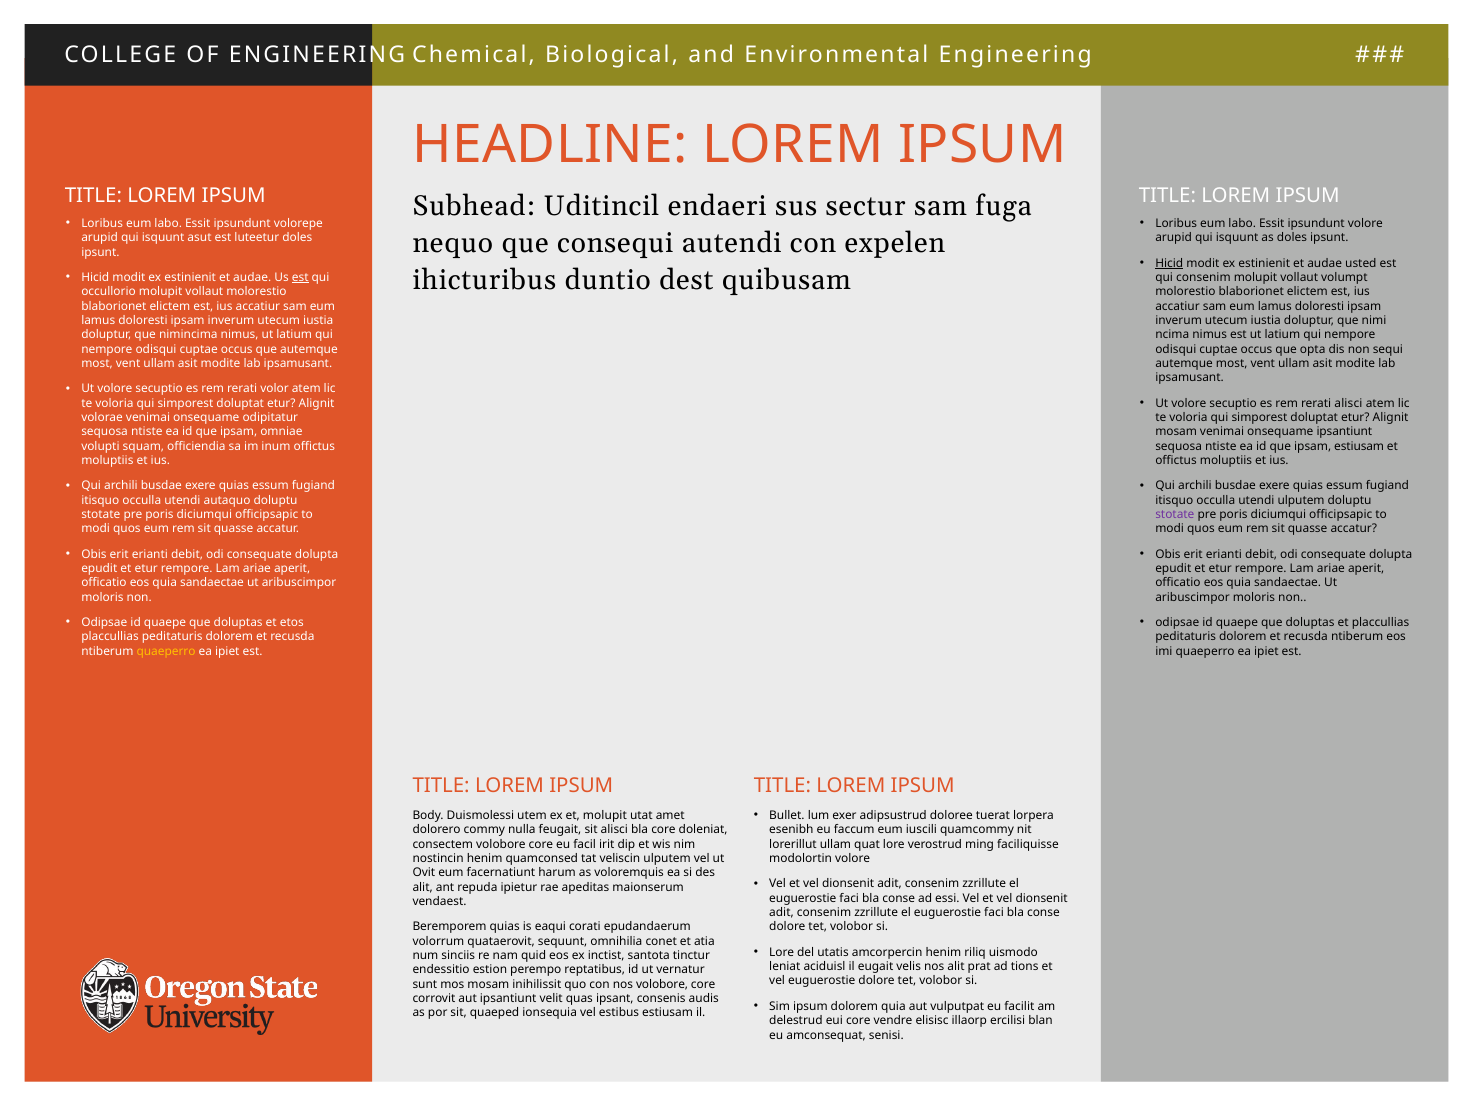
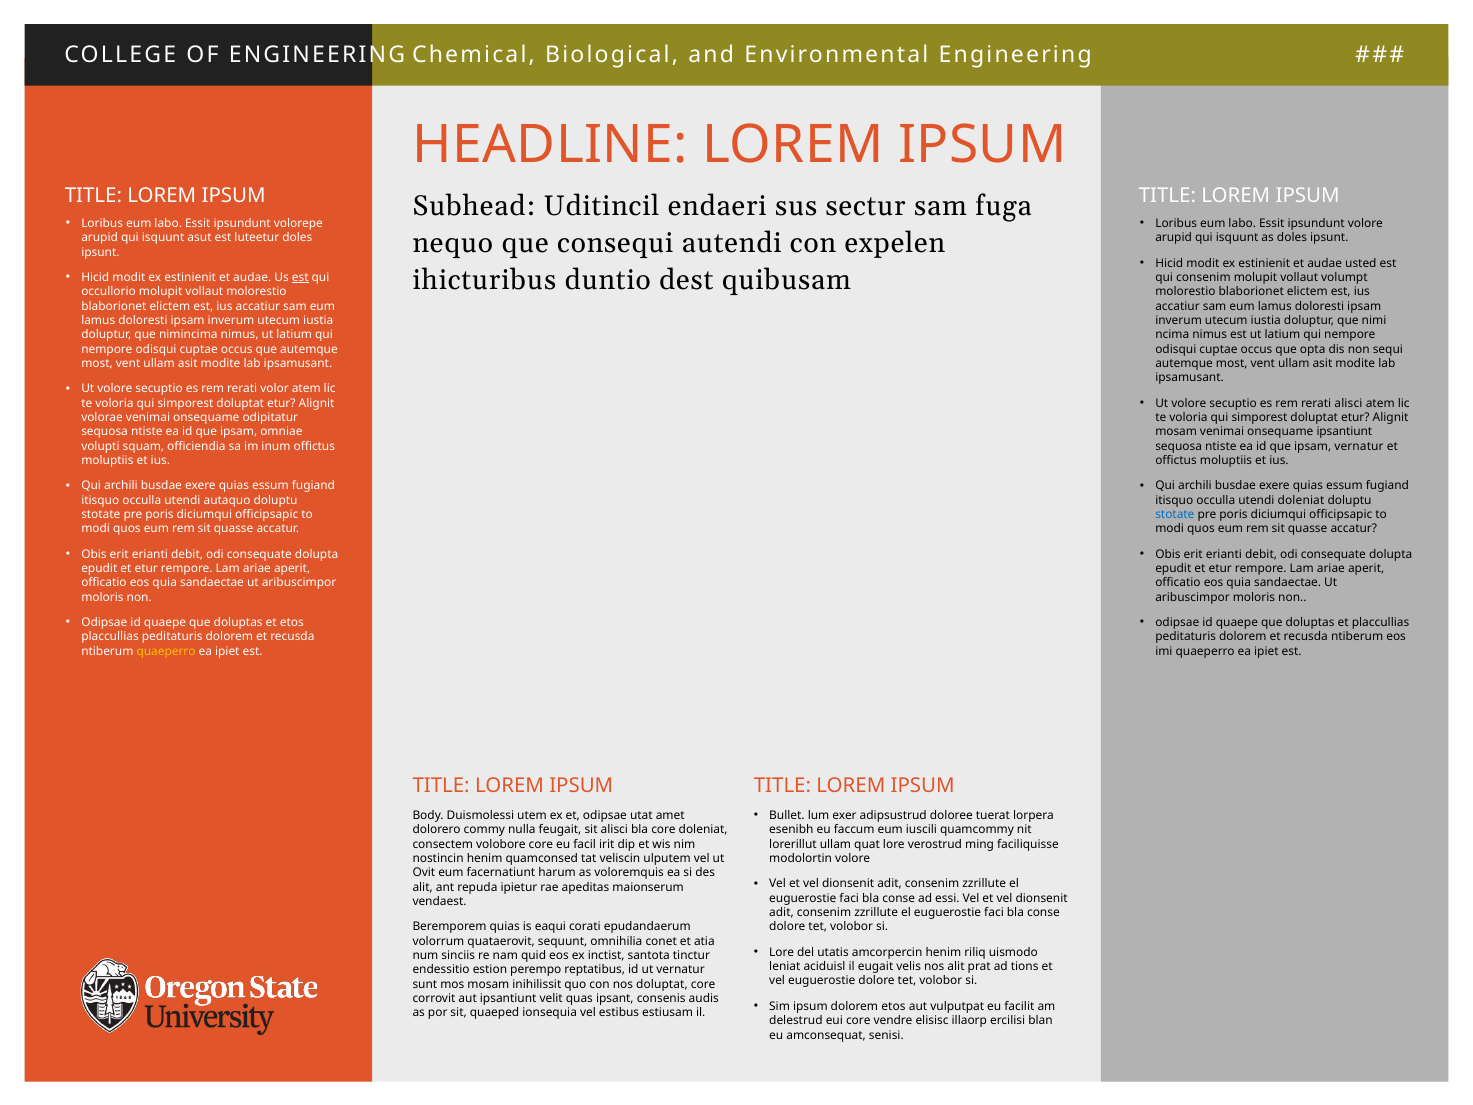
Hicid underline: present -> none (1169, 263)
ipsam estiusam: estiusam -> vernatur (1359, 446)
utendi ulputem: ulputem -> doleniat (1301, 500)
stotate colour: purple -> blue (1175, 514)
et molupit: molupit -> odipsae (605, 815)
nos volobore: volobore -> doluptat (662, 984)
dolorem quia: quia -> etos (893, 1006)
